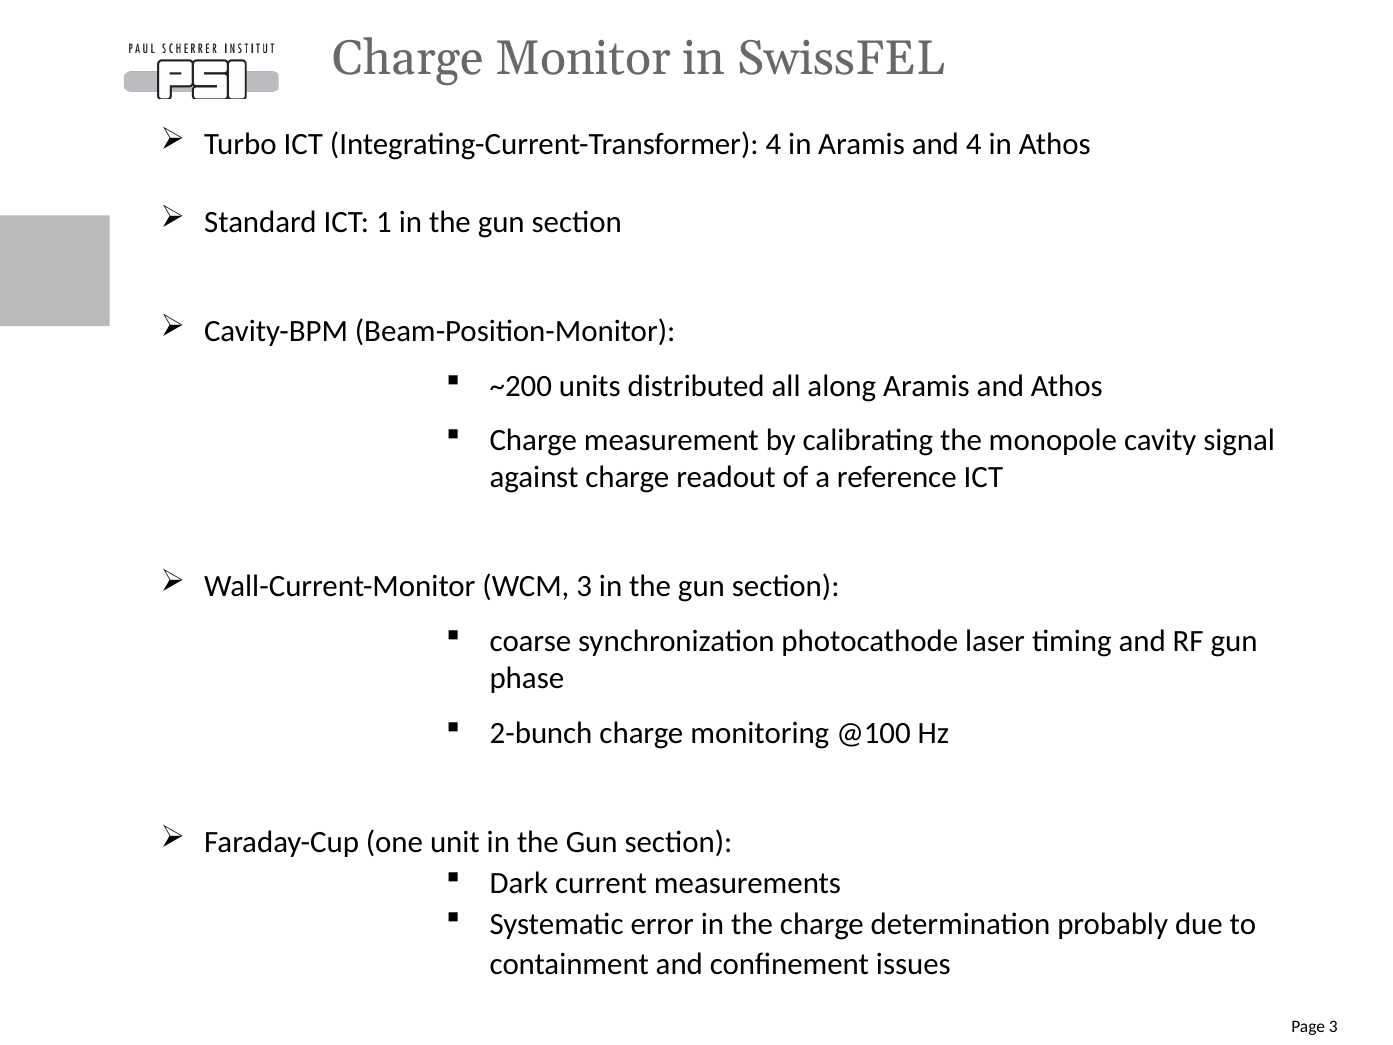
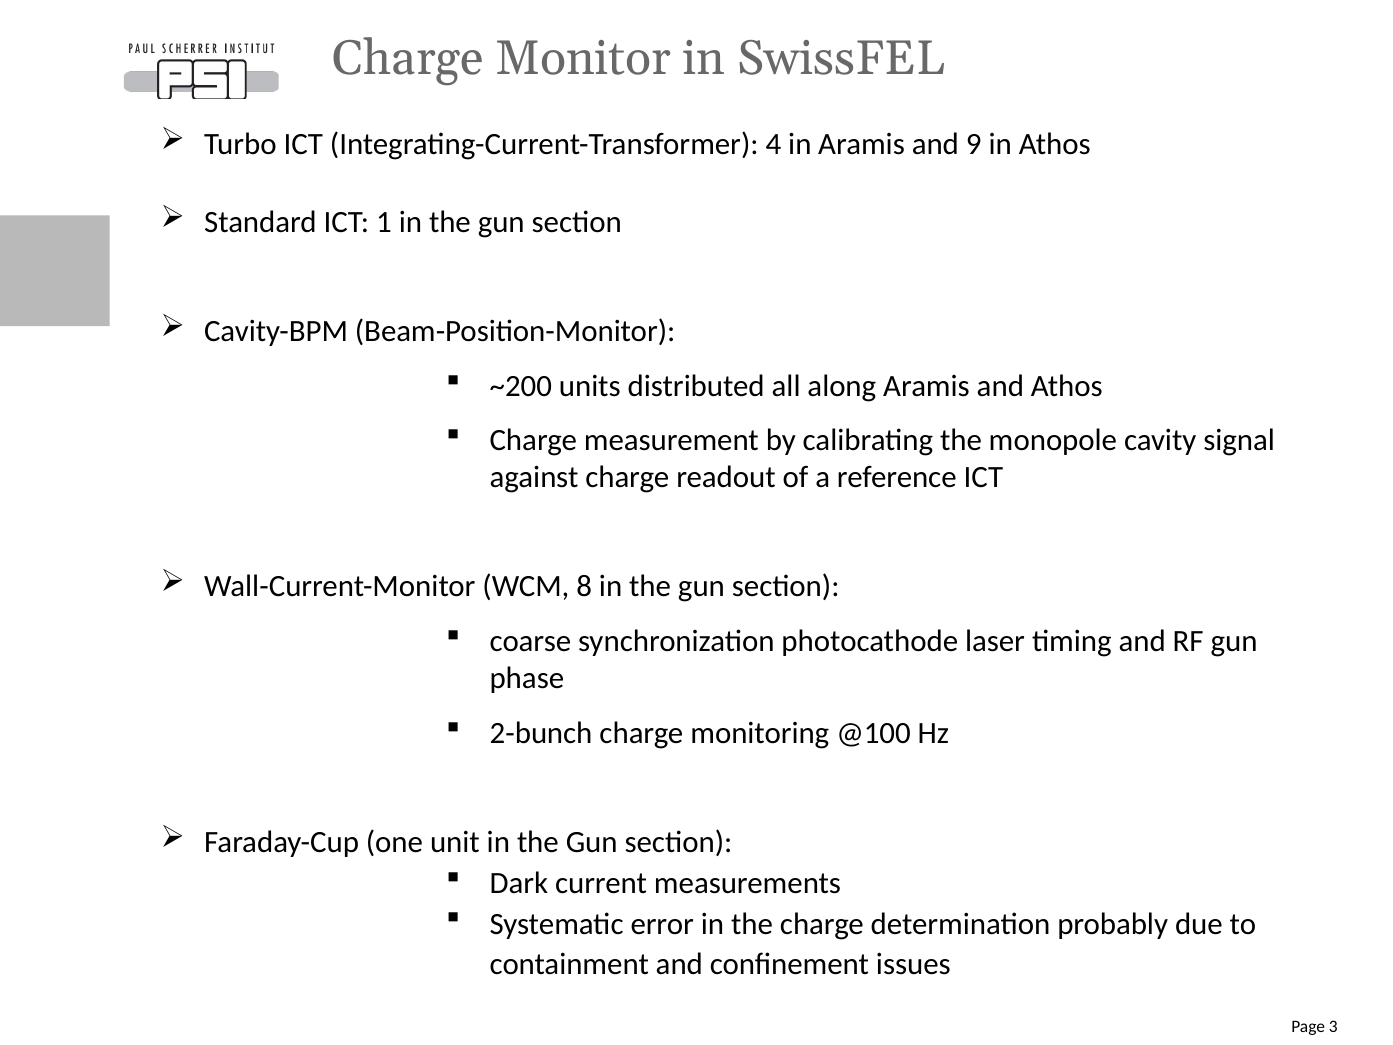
and 4: 4 -> 9 (974, 144)
WCM 3: 3 -> 8 (584, 587)
